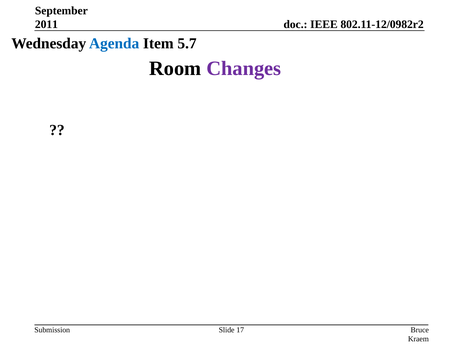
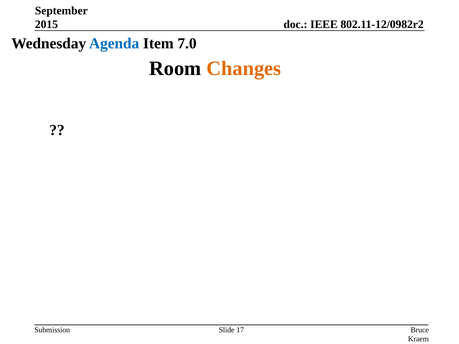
2011: 2011 -> 2015 (46, 24)
5.7: 5.7 -> 7.0 (187, 43)
Changes colour: purple -> orange (244, 69)
